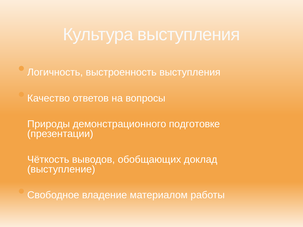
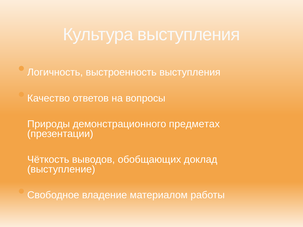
подготовке: подготовке -> предметах (194, 124)
